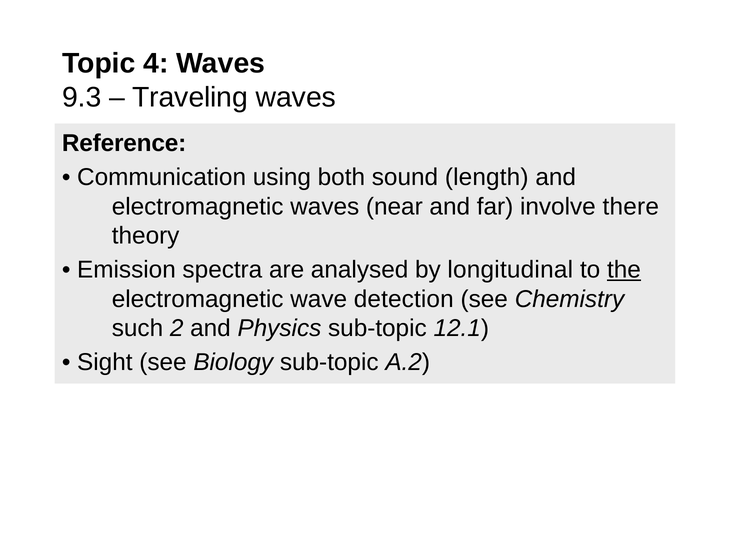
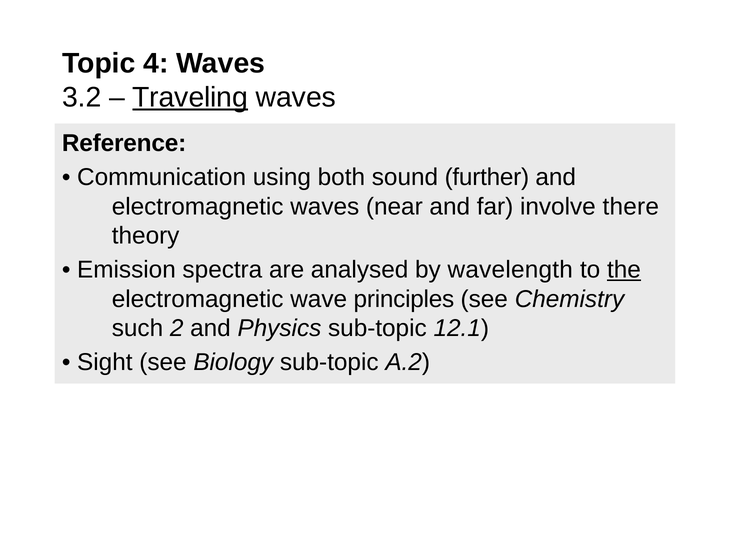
9.3: 9.3 -> 3.2 (82, 97)
Traveling underline: none -> present (190, 97)
length: length -> further (487, 178)
longitudinal: longitudinal -> wavelength (510, 270)
detection: detection -> principles (404, 299)
